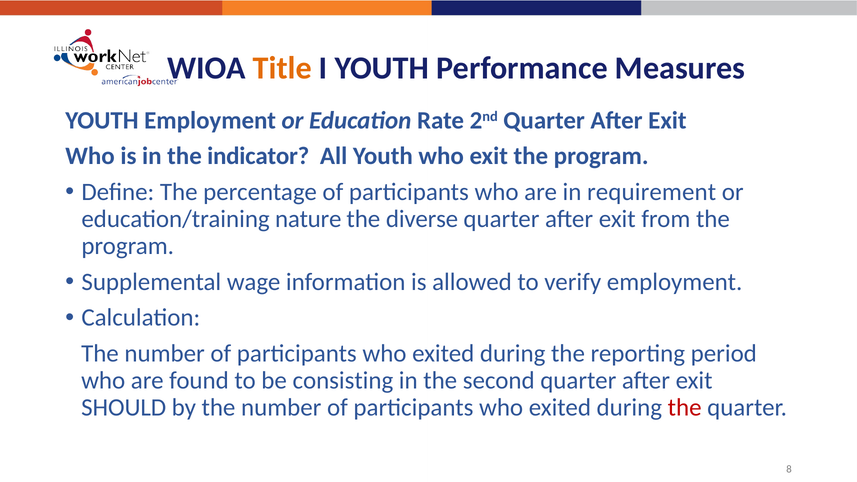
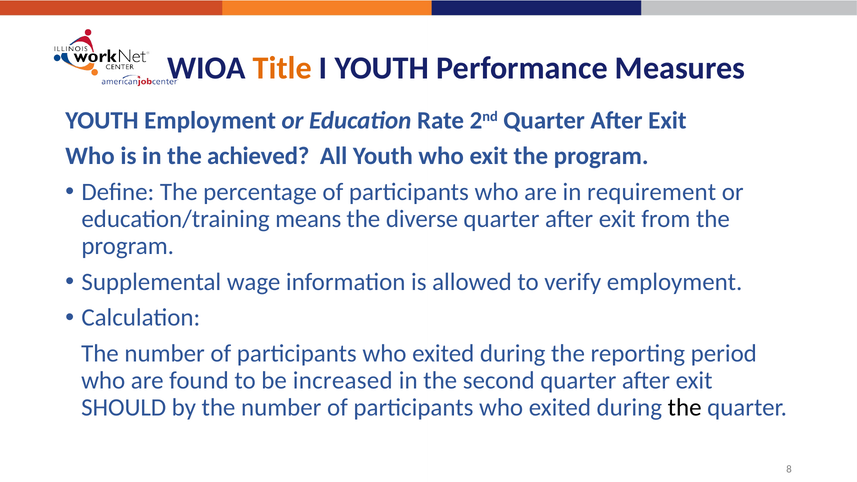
indicator: indicator -> achieved (258, 156)
nature: nature -> means (308, 219)
consisting: consisting -> increased (343, 381)
the colour: red -> black (685, 408)
